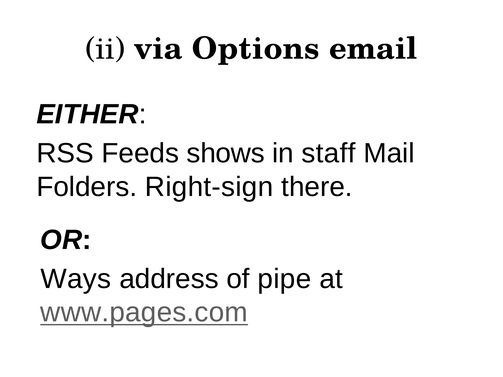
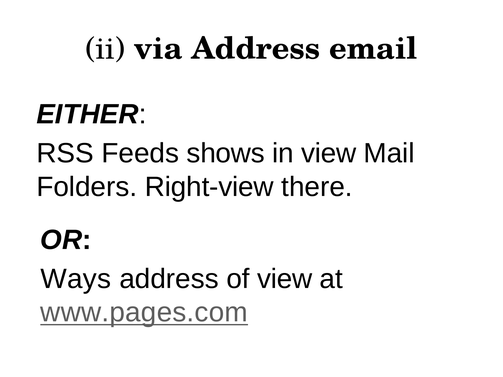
via Options: Options -> Address (256, 49)
in staff: staff -> view (329, 154)
Right-sign: Right-sign -> Right-view (209, 187)
of pipe: pipe -> view (285, 279)
